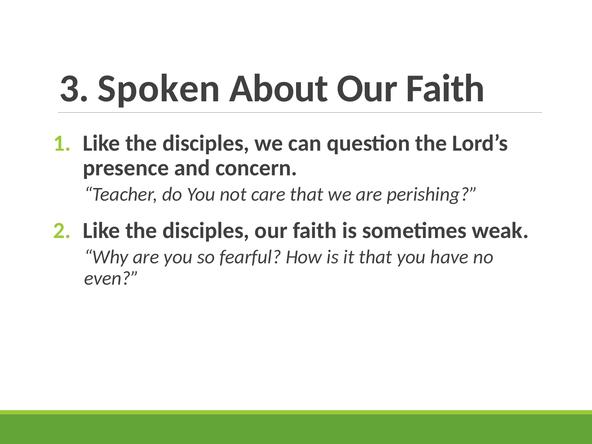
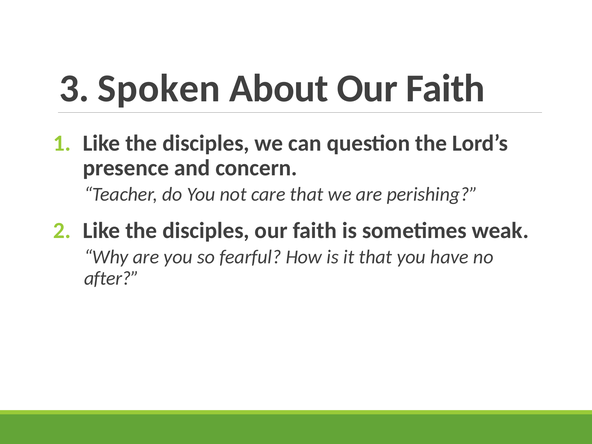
even: even -> after (112, 278)
